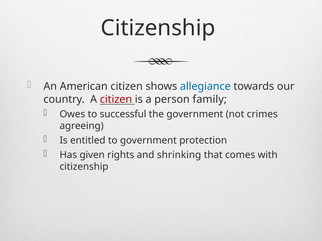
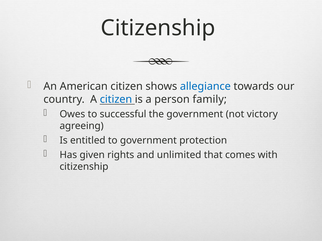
citizen colour: red -> blue (116, 99)
crimes: crimes -> victory (262, 114)
shrinking: shrinking -> unlimited (179, 155)
